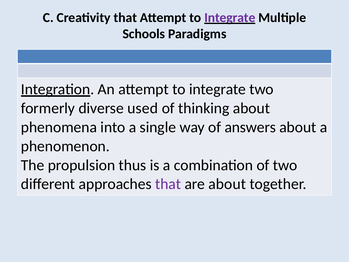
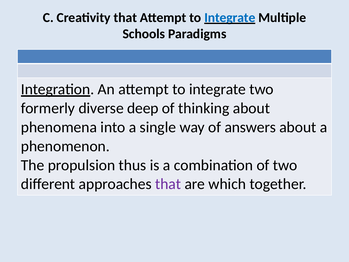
Integrate colour: purple -> blue (230, 18)
used: used -> deep (143, 108)
are about: about -> which (227, 184)
